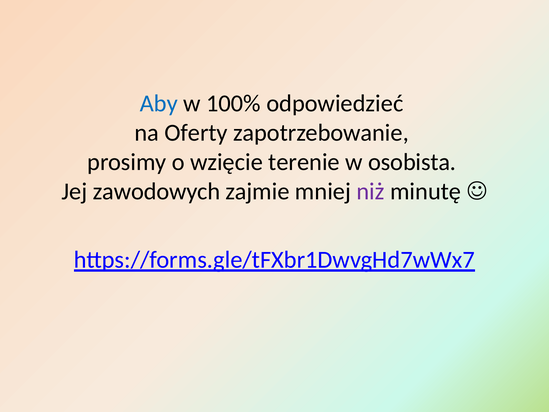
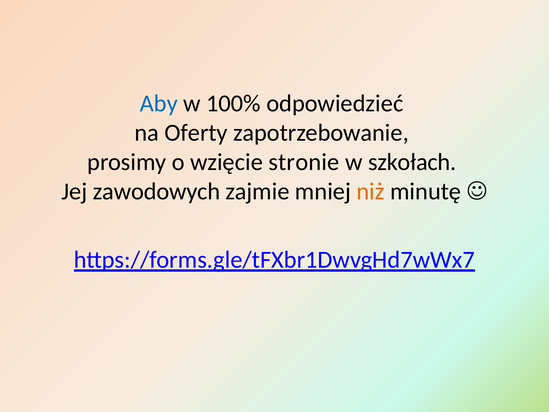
terenie: terenie -> stronie (304, 162)
osobista: osobista -> szkołach (412, 162)
niż colour: purple -> orange (370, 191)
